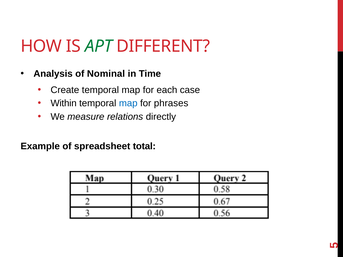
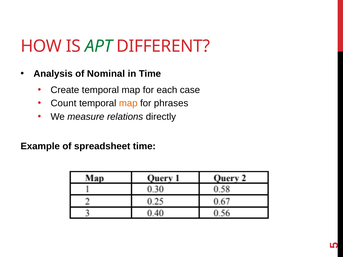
Within: Within -> Count (64, 103)
map colour: blue -> orange (128, 103)
spreadsheet total: total -> time (144, 146)
